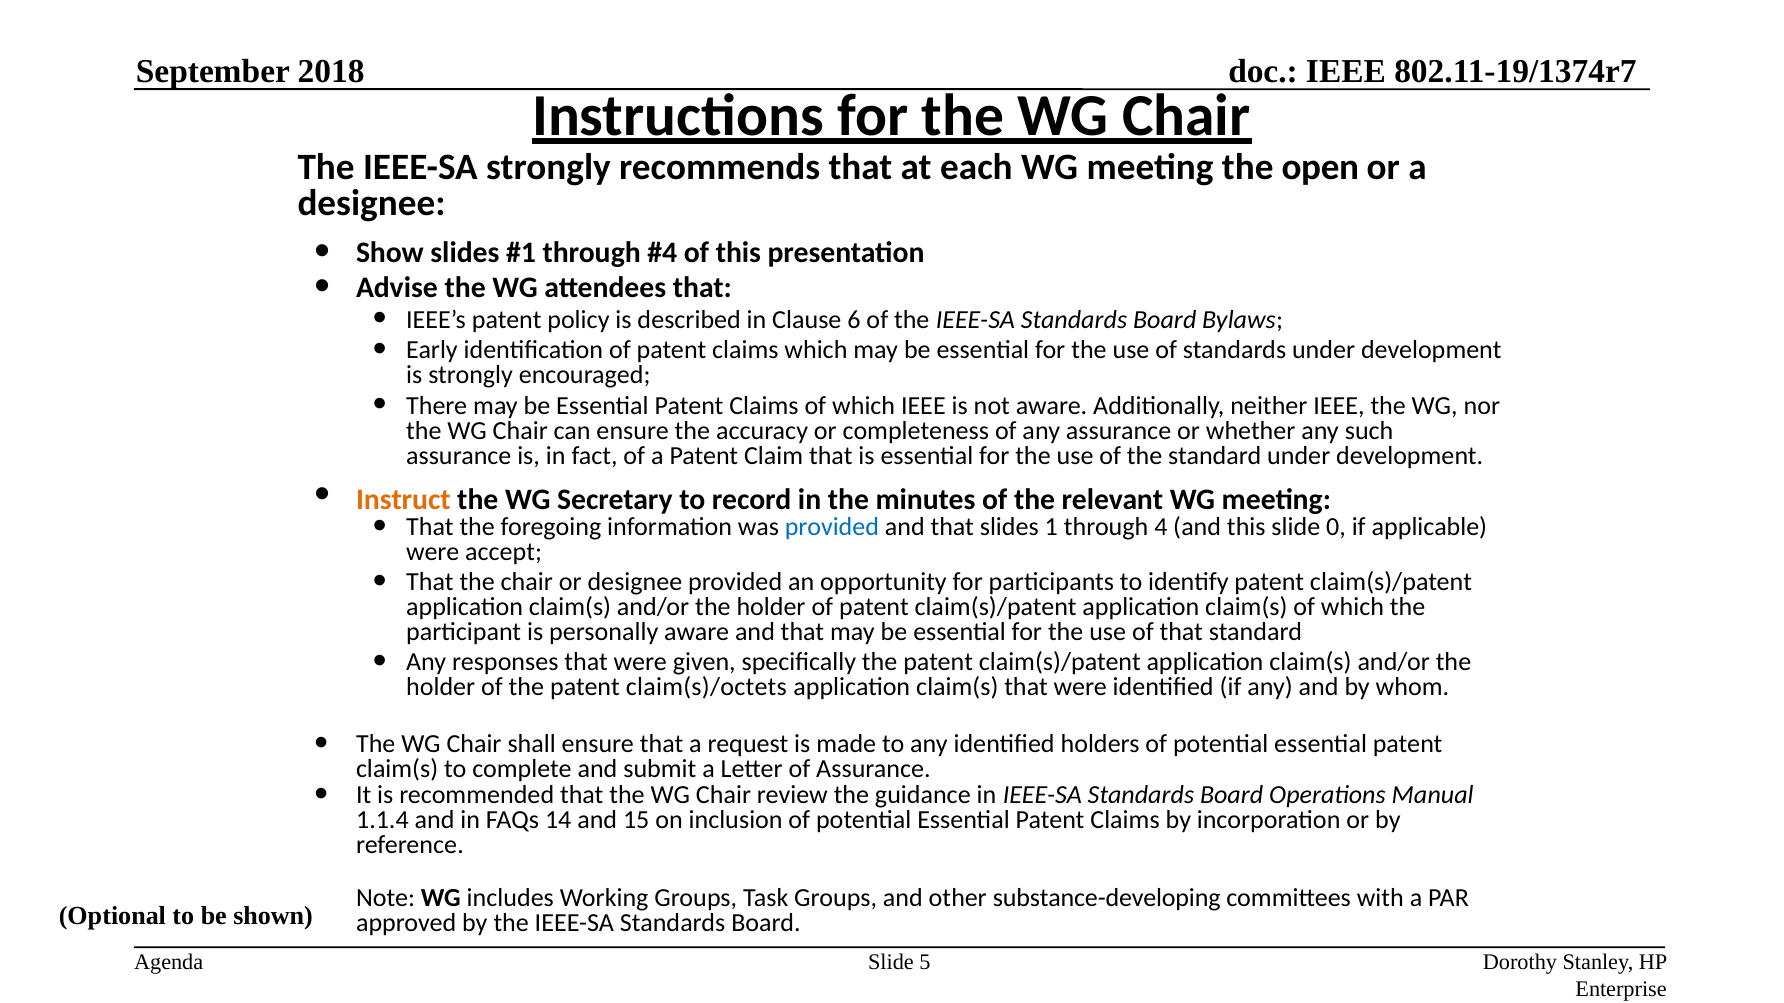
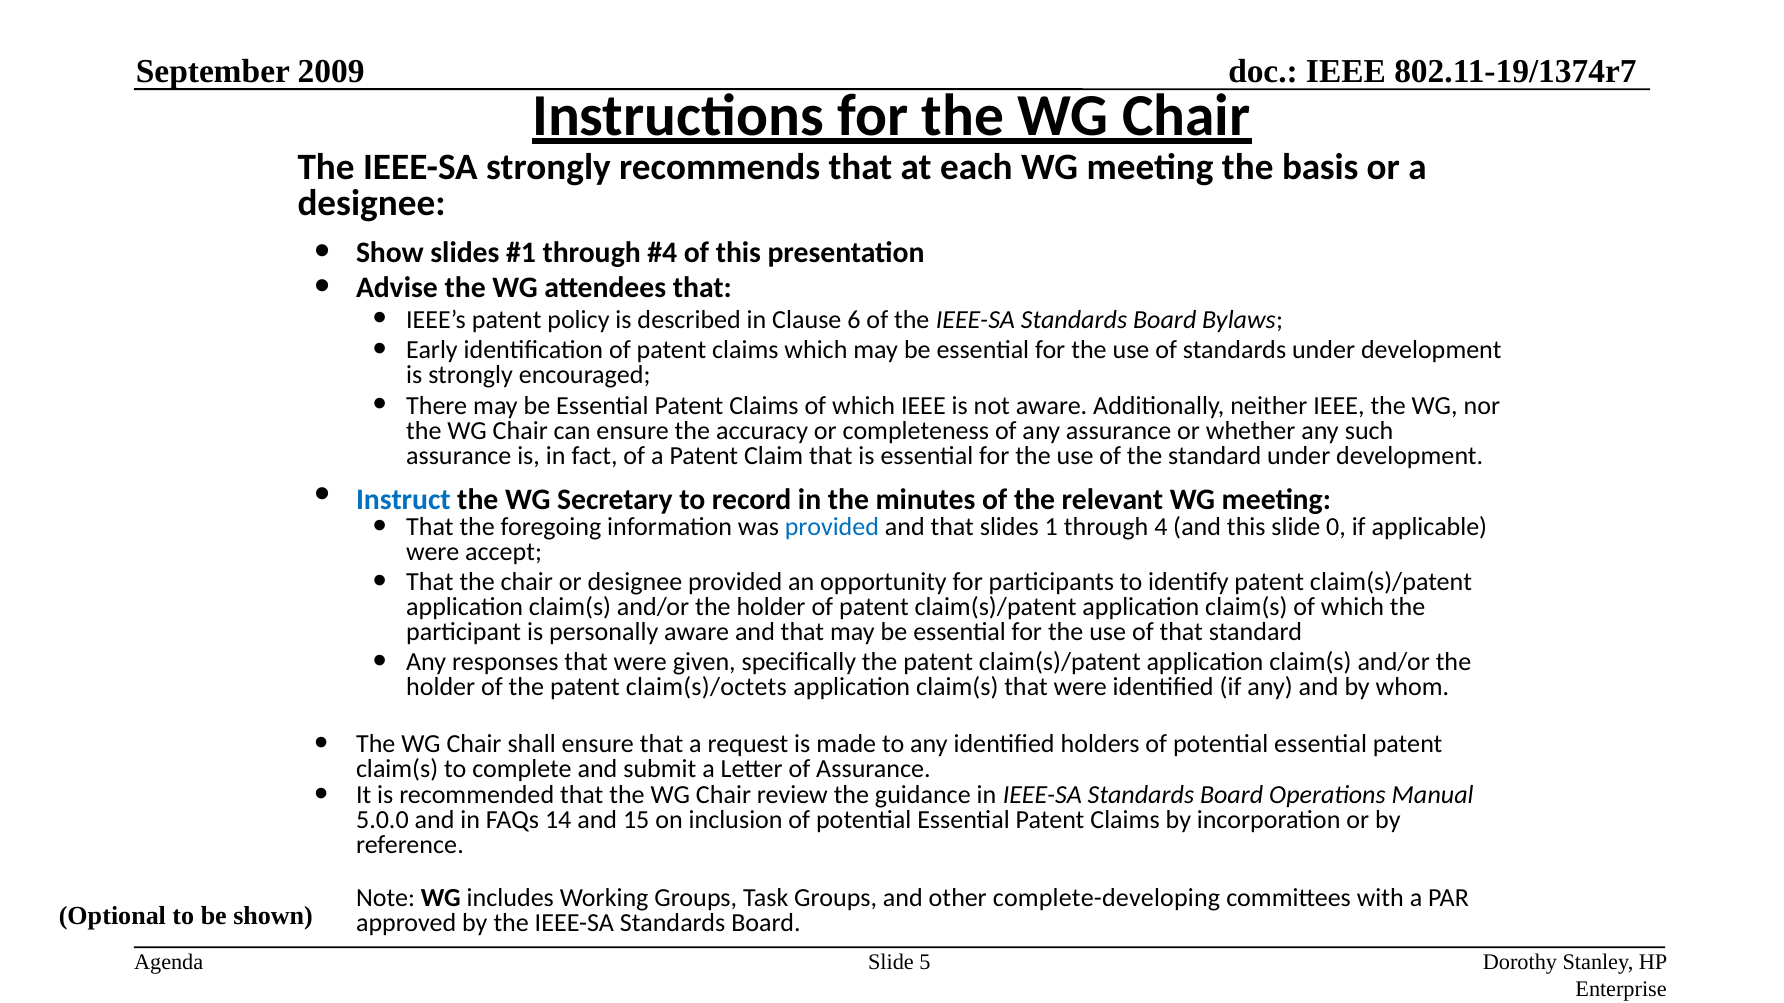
2018: 2018 -> 2009 (331, 71)
open: open -> basis (1320, 168)
Instruct colour: orange -> blue (403, 500)
1.1.4: 1.1.4 -> 5.0.0 (382, 820)
substance-developing: substance-developing -> complete-developing (1107, 898)
